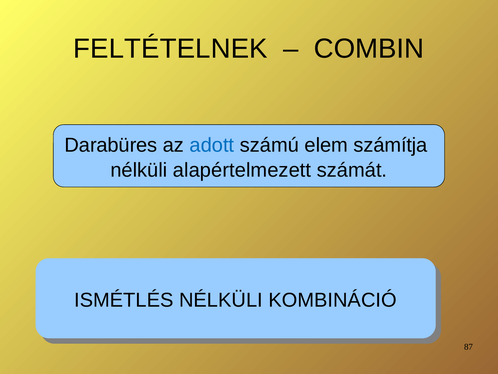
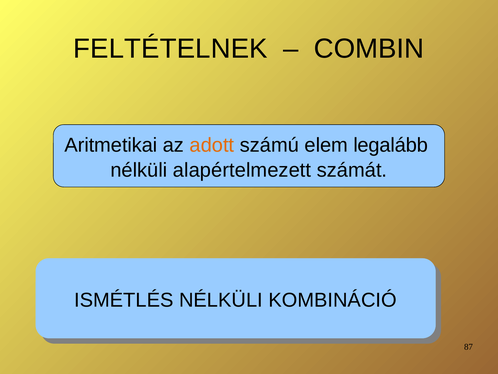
Darabüres: Darabüres -> Aritmetikai (111, 145)
adott colour: blue -> orange (212, 145)
számítja: számítja -> legalább (391, 145)
